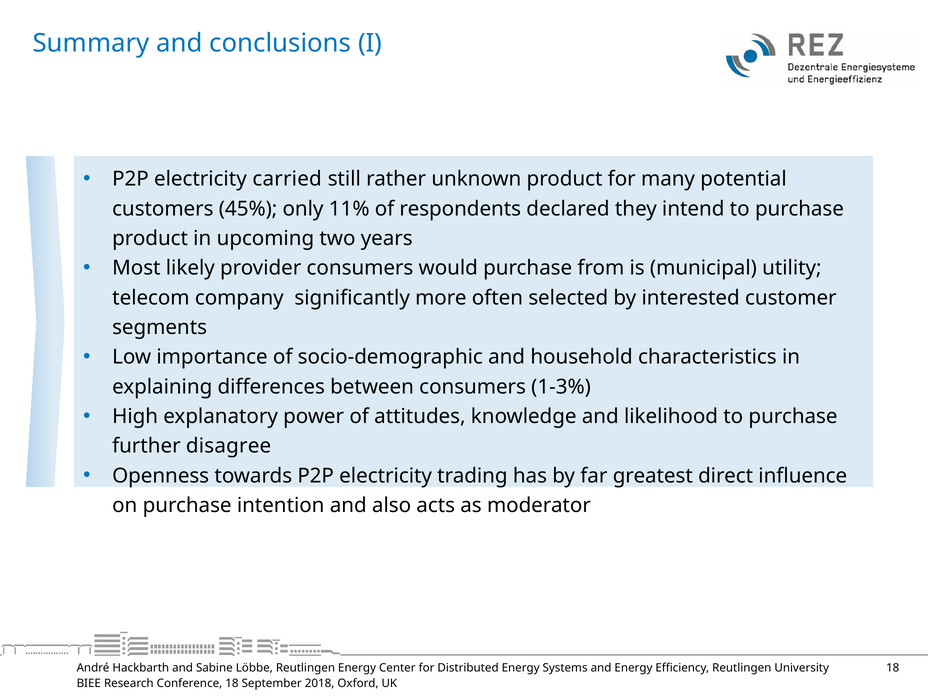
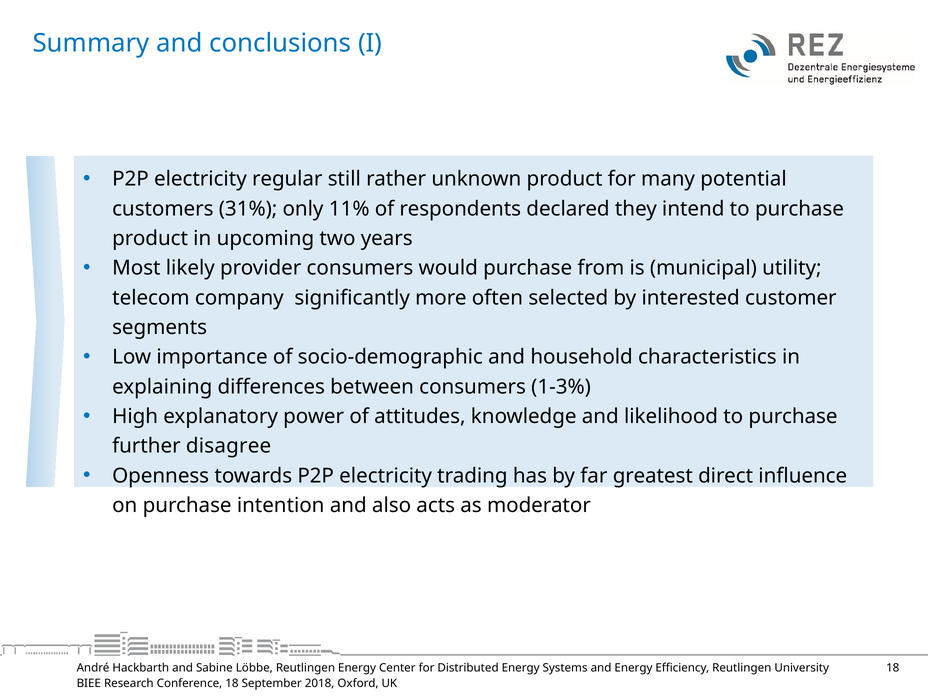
carried: carried -> regular (287, 179)
45%: 45% -> 31% (248, 209)
